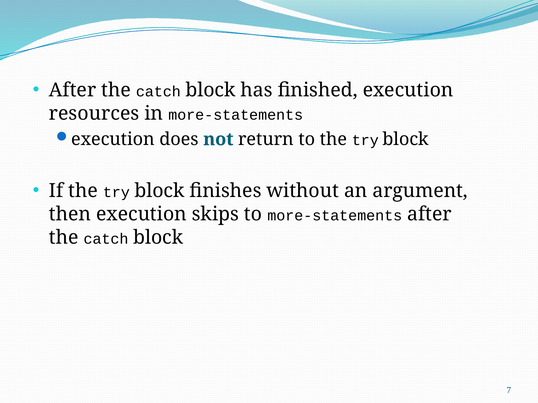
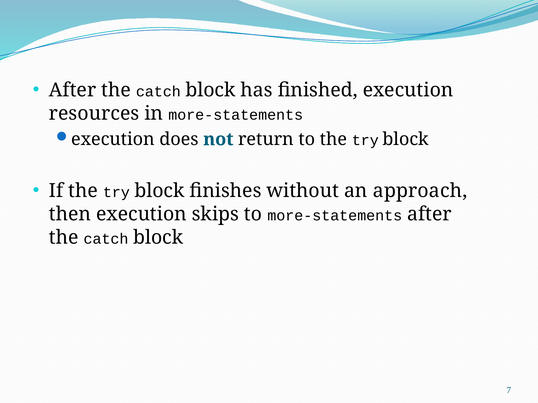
argument: argument -> approach (420, 191)
